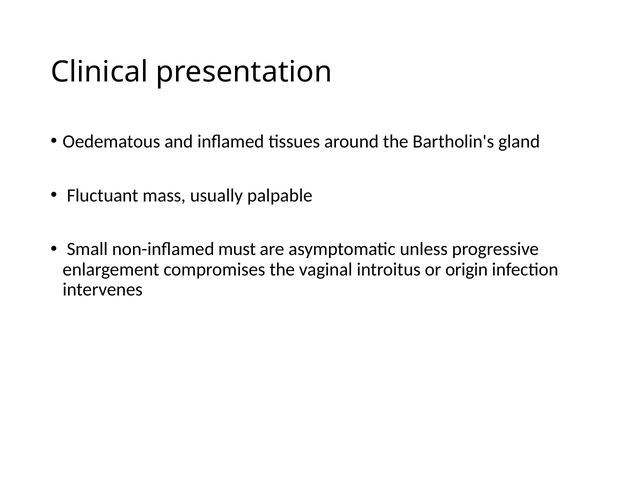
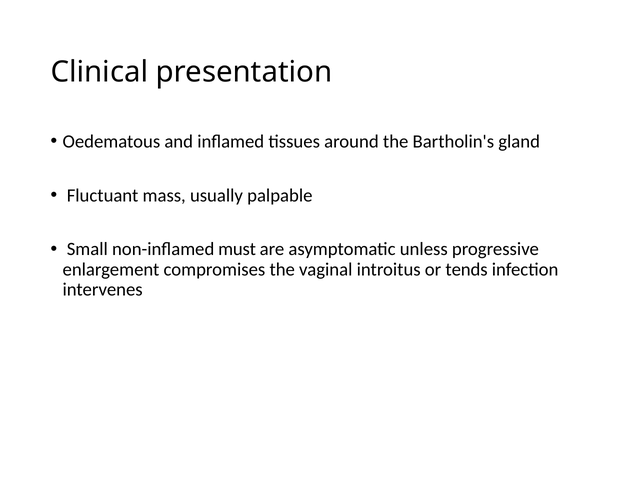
origin: origin -> tends (467, 269)
